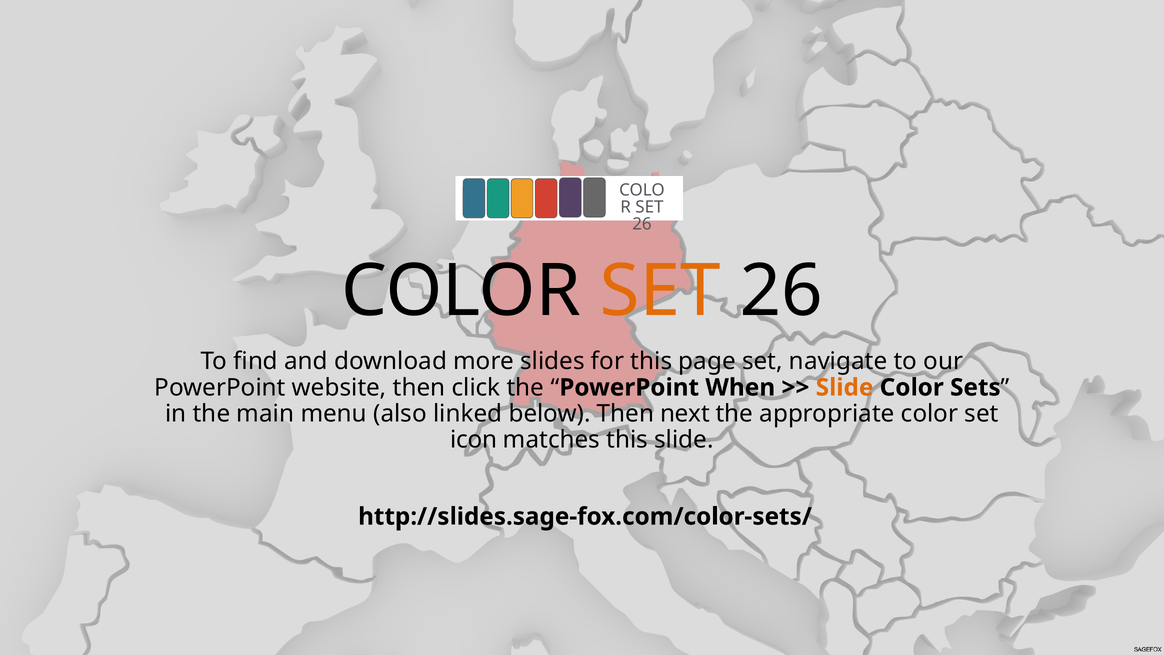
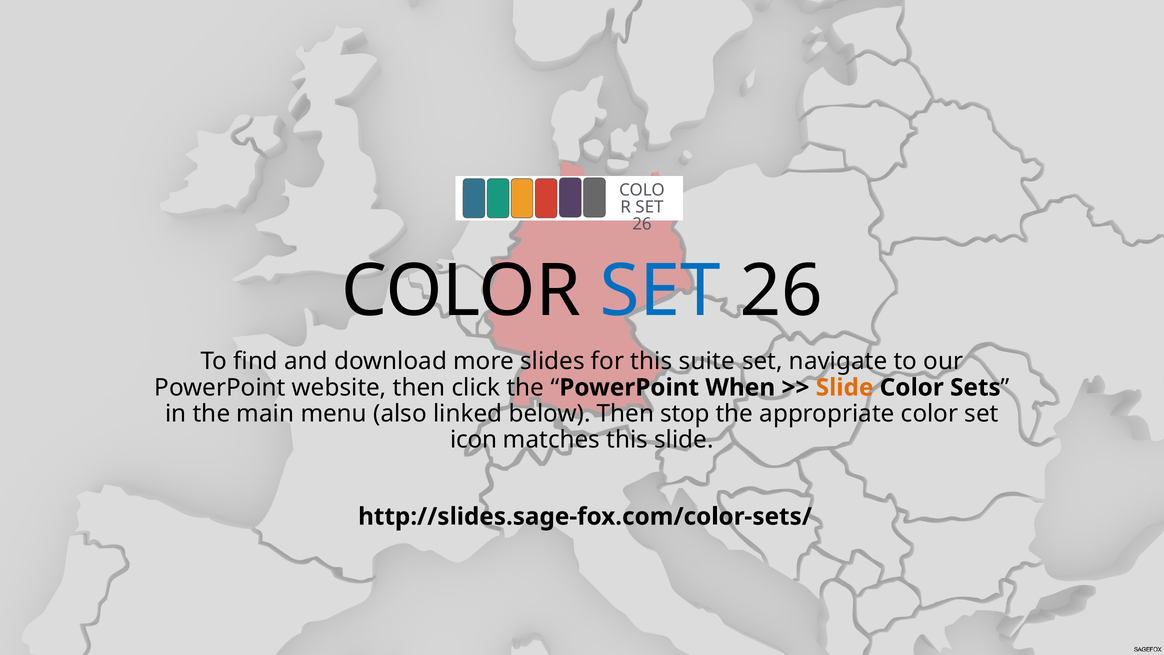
SET colour: orange -> blue (660, 291)
page: page -> suite (707, 361)
next: next -> stop (685, 414)
